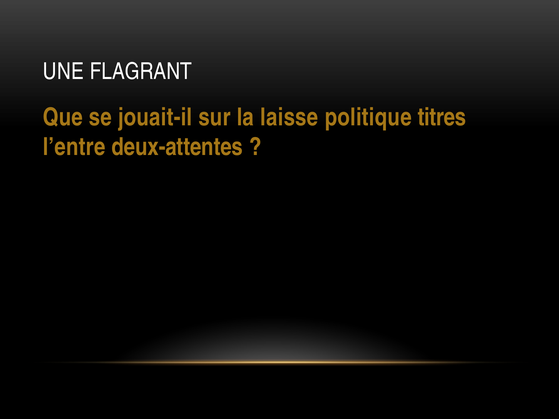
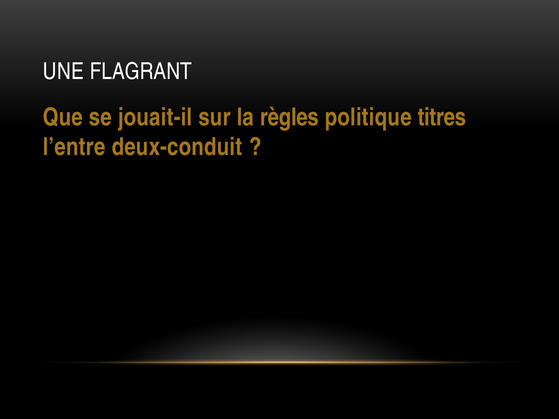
laisse: laisse -> règles (289, 117)
deux-attentes: deux-attentes -> deux-conduit (177, 147)
